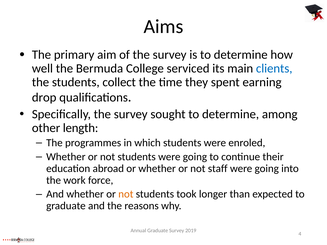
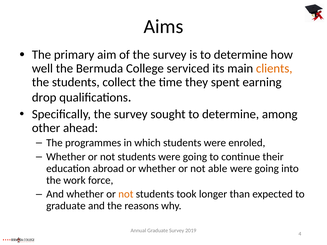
clients colour: blue -> orange (274, 68)
length: length -> ahead (81, 128)
staff: staff -> able (218, 169)
